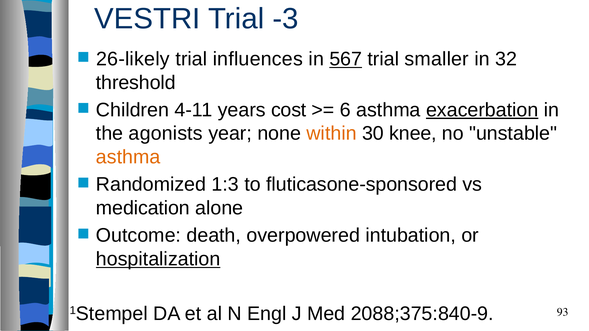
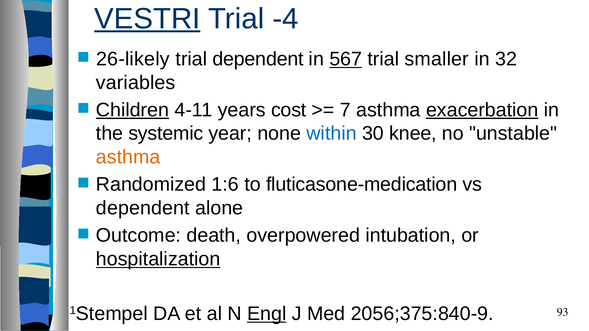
VESTRI underline: none -> present (147, 19)
-3: -3 -> -4 (285, 19)
trial influences: influences -> dependent (258, 59)
threshold: threshold -> variables (136, 83)
Children underline: none -> present (132, 110)
6: 6 -> 7 (345, 110)
agonists: agonists -> systemic (166, 134)
within colour: orange -> blue (332, 134)
1:3: 1:3 -> 1:6 (225, 185)
fluticasone-sponsored: fluticasone-sponsored -> fluticasone-medication (362, 185)
medication: medication -> dependent (143, 208)
Engl underline: none -> present (267, 314)
2088;375:840-9: 2088;375:840-9 -> 2056;375:840-9 (422, 314)
